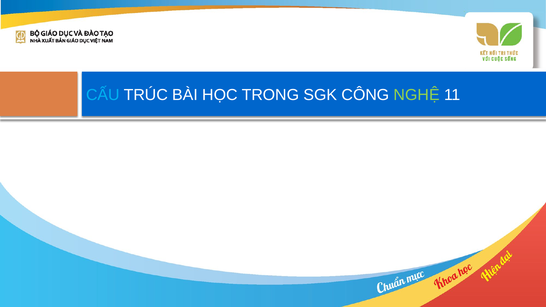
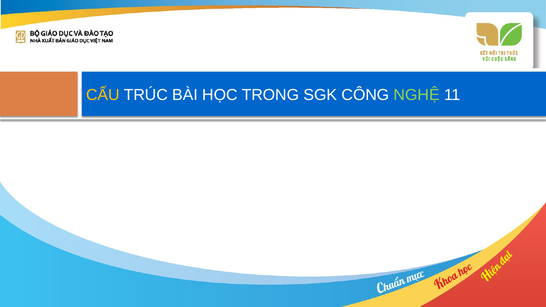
CẤU colour: light blue -> yellow (103, 95)
